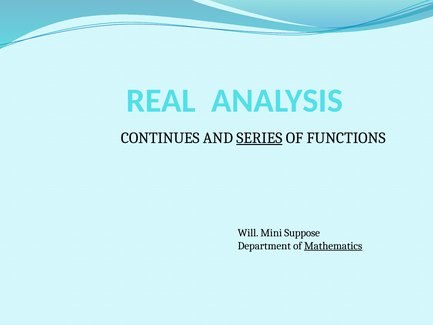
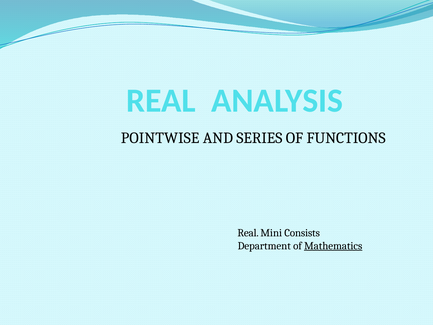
CONTINUES: CONTINUES -> POINTWISE (160, 138)
SERIES underline: present -> none (259, 138)
Will: Will -> Real (248, 233)
Suppose: Suppose -> Consists (302, 233)
